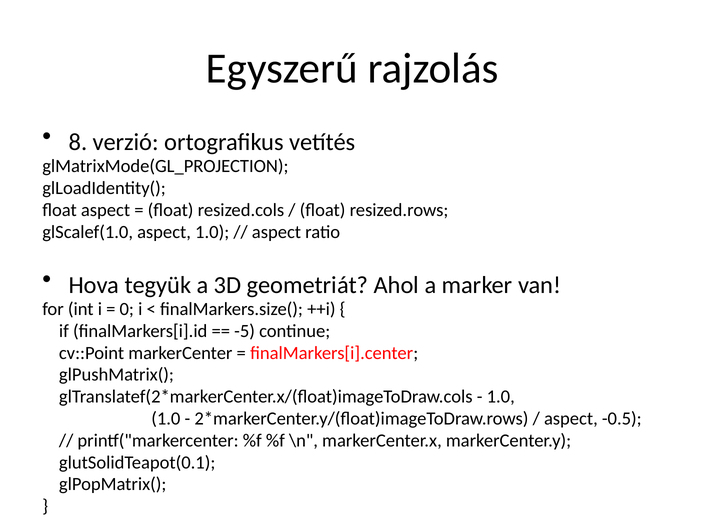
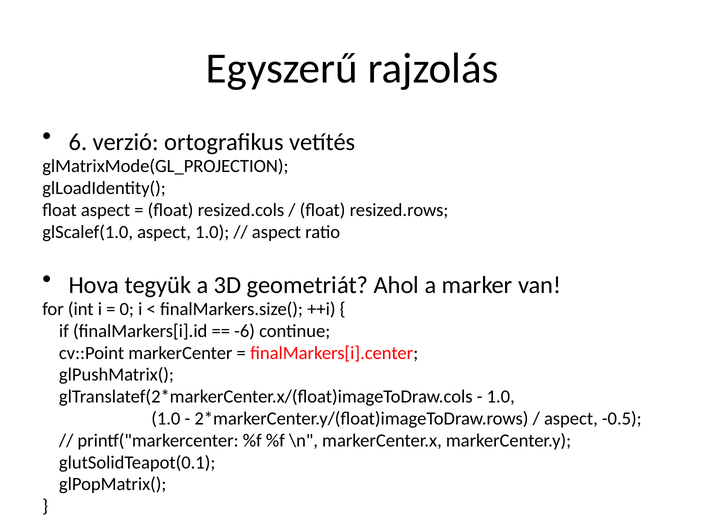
8: 8 -> 6 (78, 142)
-5: -5 -> -6 (245, 331)
